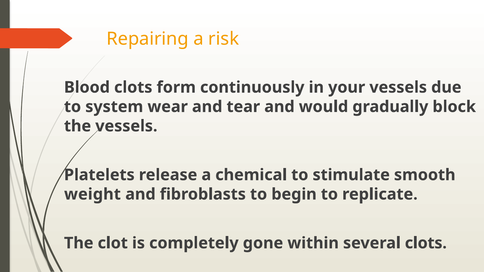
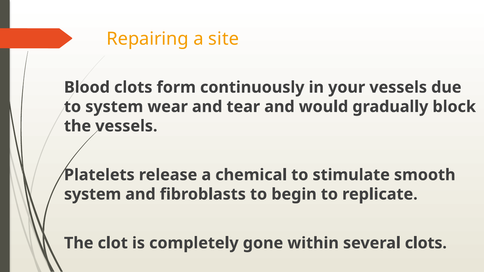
risk: risk -> site (224, 39)
weight: weight -> system (93, 194)
